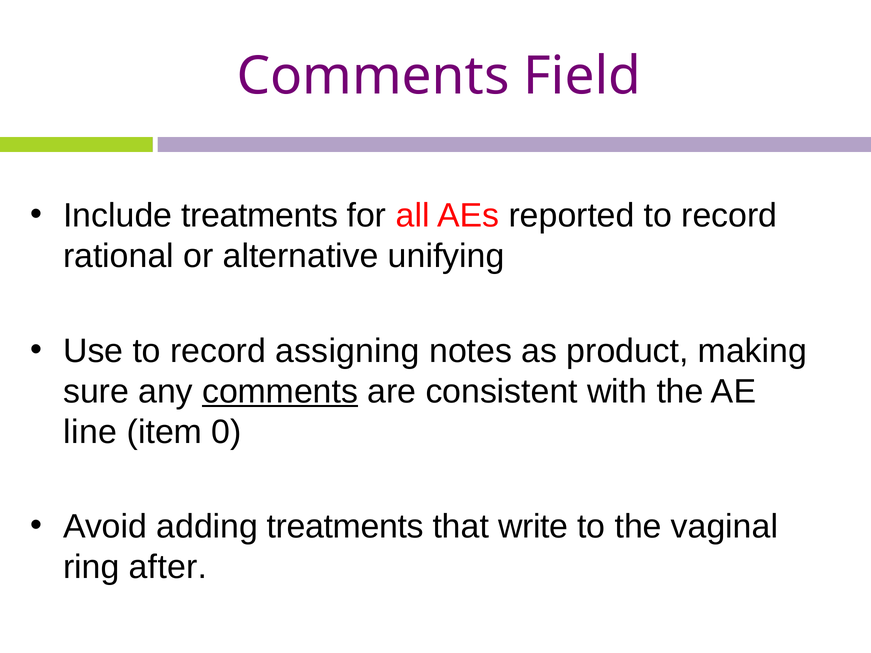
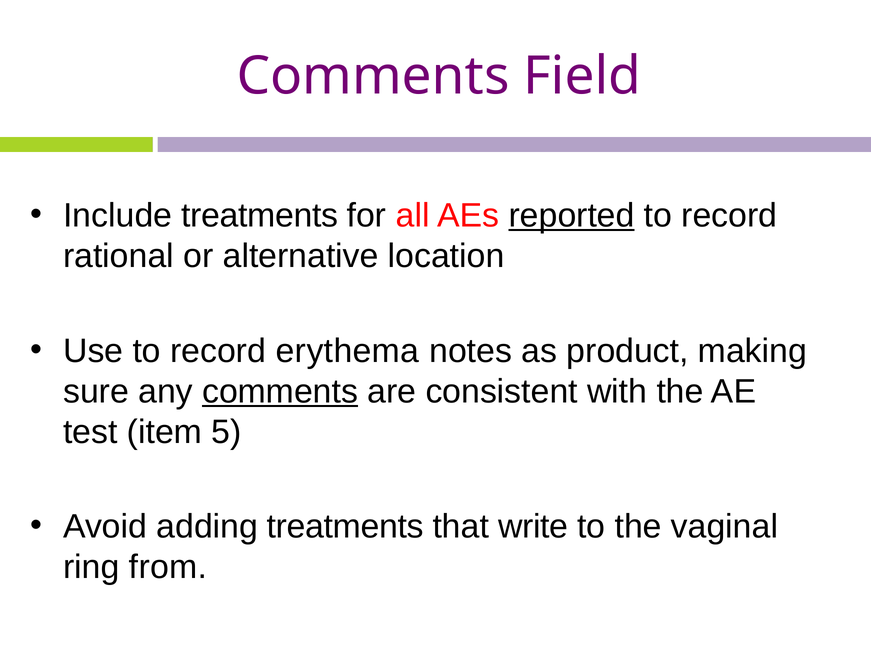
reported underline: none -> present (572, 216)
unifying: unifying -> location (446, 256)
assigning: assigning -> erythema (347, 351)
line: line -> test (90, 432)
0: 0 -> 5 (226, 432)
after: after -> from (168, 567)
